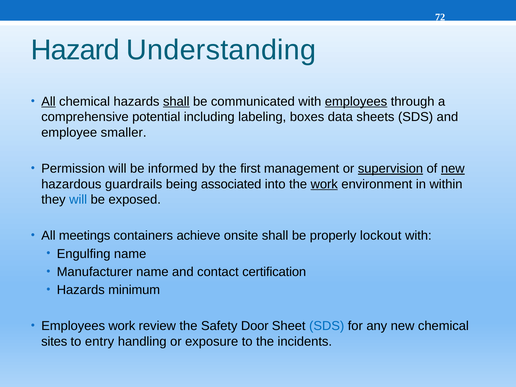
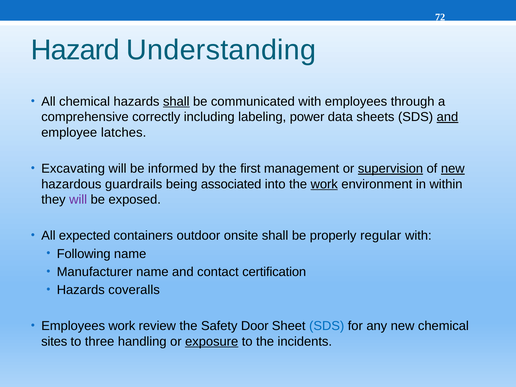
All underline: present -> none (48, 102)
employees underline: present -> none (356, 102)
potential: potential -> correctly (156, 117)
boxes: boxes -> power (307, 117)
and underline: none -> present (447, 117)
smaller: smaller -> latches (124, 132)
Permission: Permission -> Excavating (73, 169)
will colour: blue -> purple (78, 200)
meetings: meetings -> expected (85, 236)
achieve: achieve -> outdoor (198, 236)
lockout: lockout -> regular (381, 236)
Engulfing: Engulfing -> Following (84, 254)
minimum: minimum -> coveralls (134, 290)
entry: entry -> three (100, 341)
exposure underline: none -> present (212, 341)
